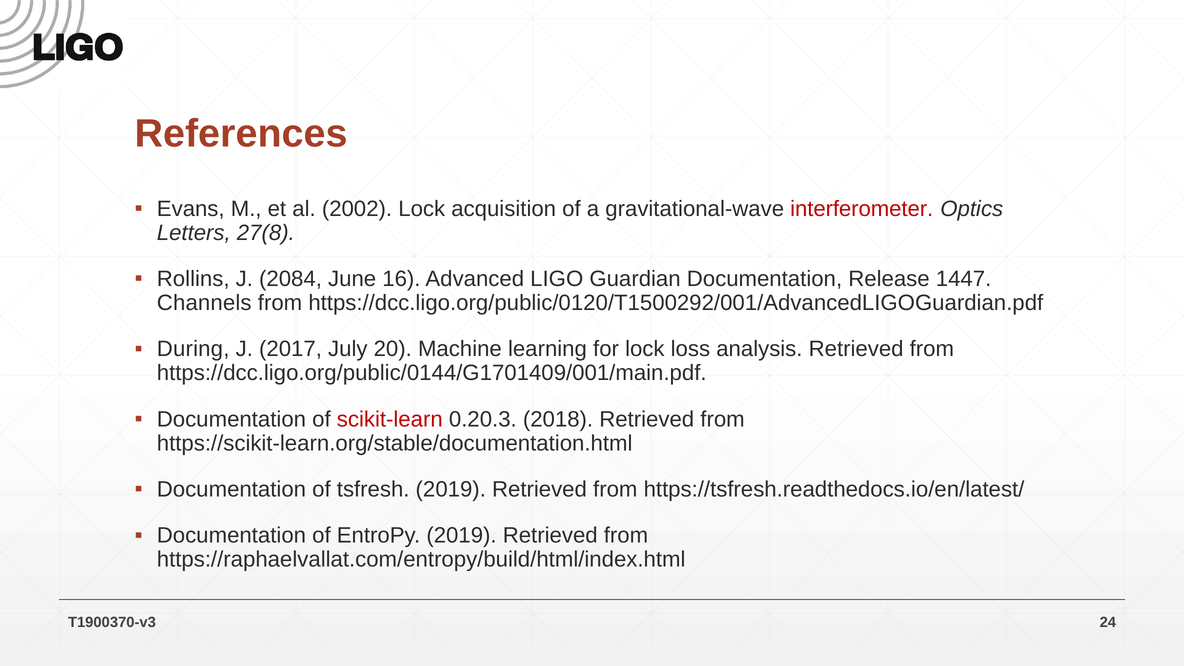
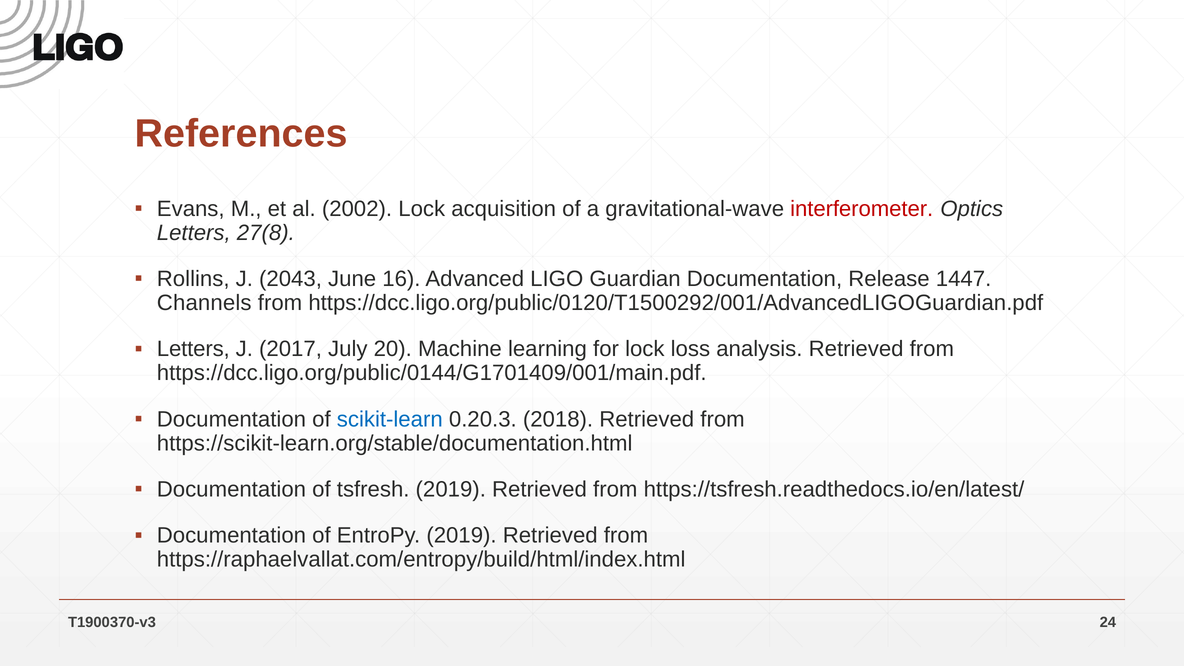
2084: 2084 -> 2043 (290, 279)
During: During -> Letters (193, 349)
scikit-learn colour: red -> blue (390, 419)
